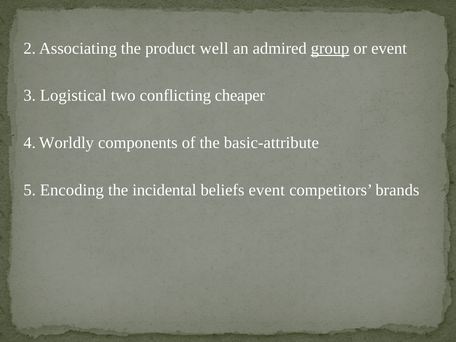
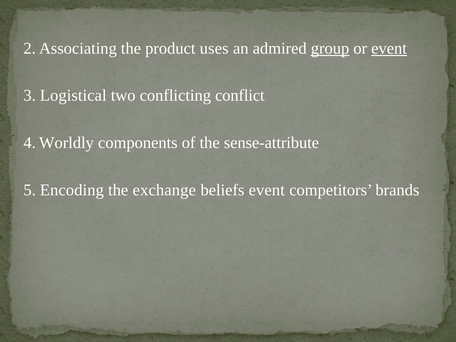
well: well -> uses (214, 48)
event underline: none -> present (389, 48)
cheaper: cheaper -> conflict (240, 96)
basic-attribute: basic-attribute -> sense-attribute (271, 143)
incidental: incidental -> exchange (164, 190)
